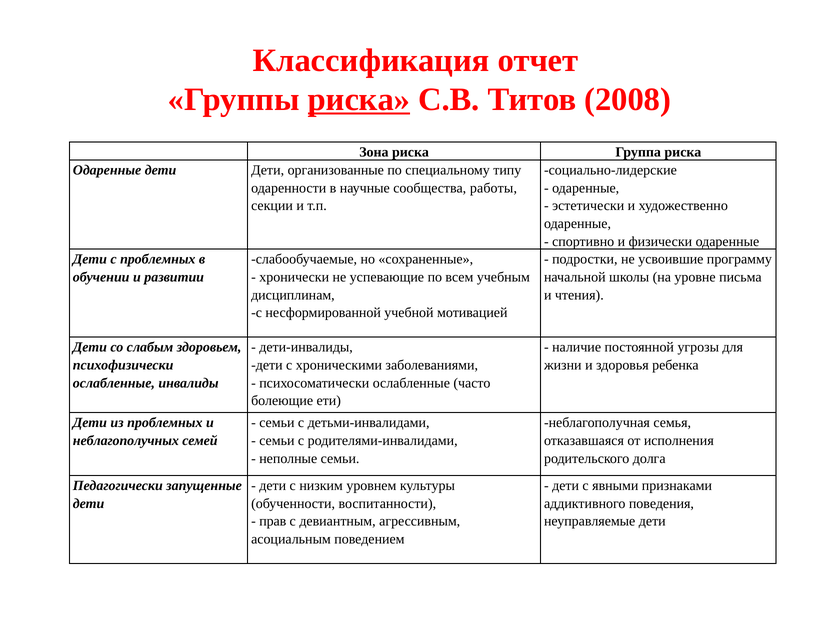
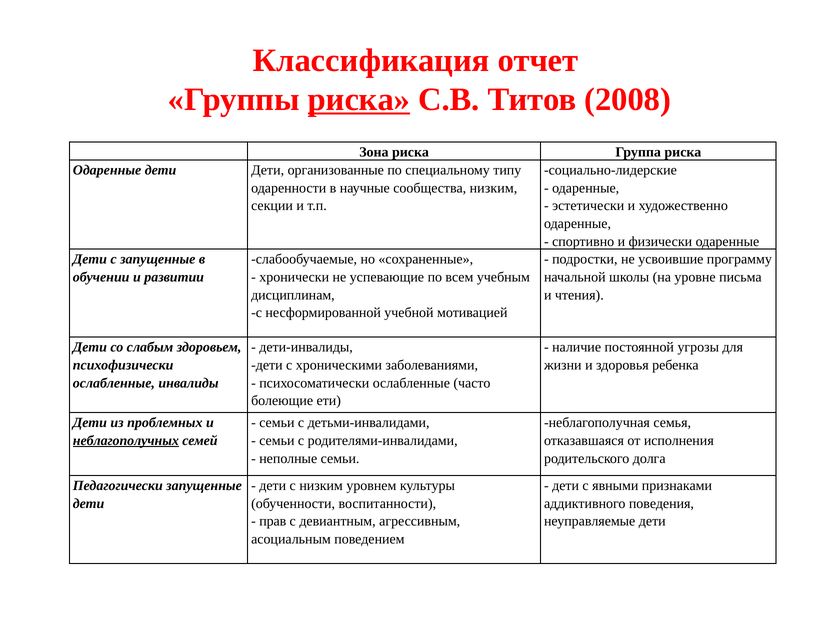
сообщества работы: работы -> низким (493, 188)
с проблемных: проблемных -> запущенные (158, 259)
неблагополучных underline: none -> present (126, 441)
